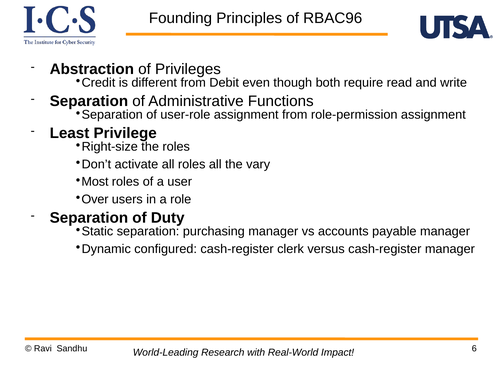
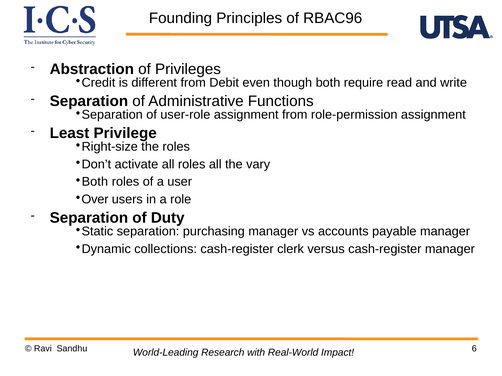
Most: Most -> Both (95, 182)
configured: configured -> collections (166, 249)
